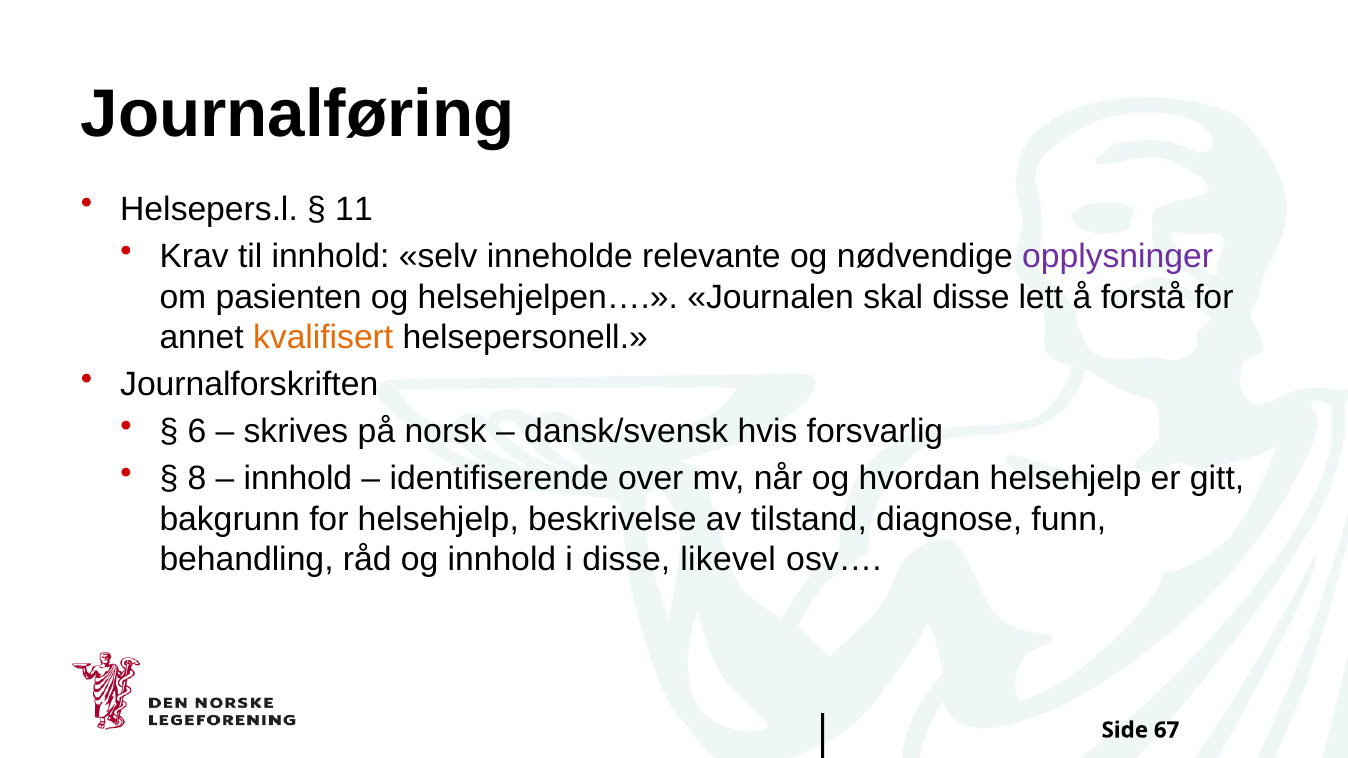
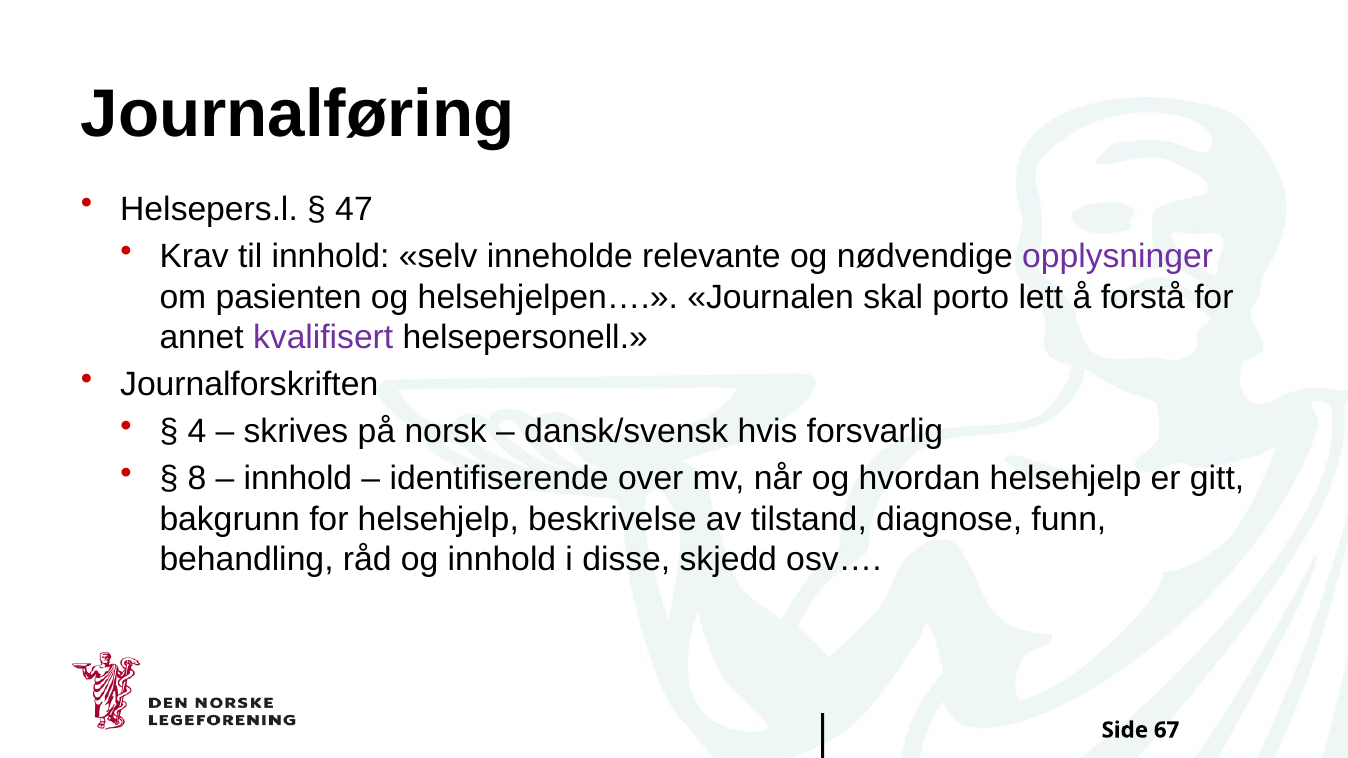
11: 11 -> 47 (354, 209)
skal disse: disse -> porto (971, 297)
kvalifisert colour: orange -> purple (323, 337)
6: 6 -> 4 (197, 432)
likevel: likevel -> skjedd (728, 560)
